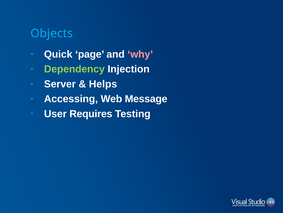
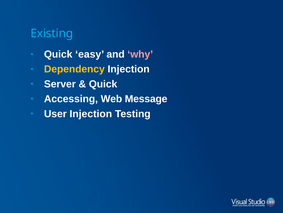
Objects: Objects -> Existing (52, 33)
page: page -> easy (90, 54)
Dependency colour: light green -> yellow (74, 69)
Helps: Helps -> Quick (103, 84)
User Requires: Requires -> Injection (91, 113)
